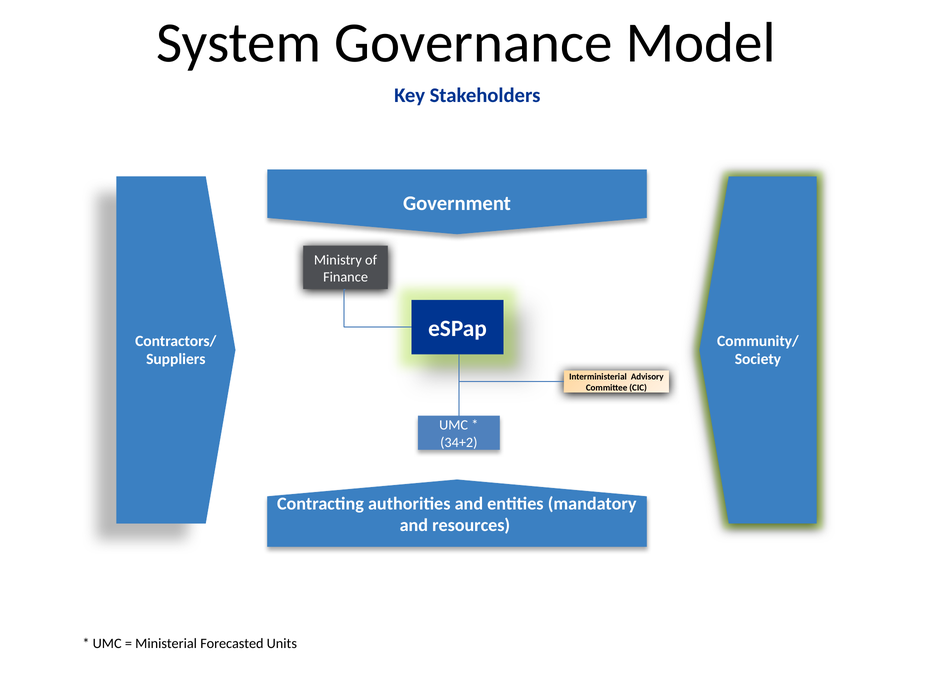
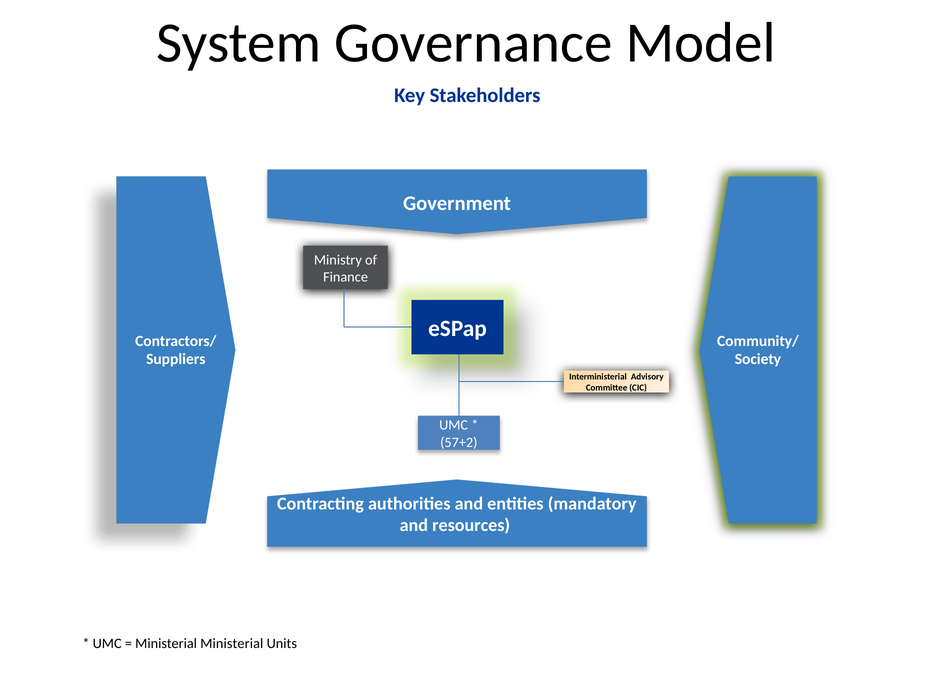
34+2: 34+2 -> 57+2 (459, 442)
Ministerial Forecasted: Forecasted -> Ministerial (232, 644)
